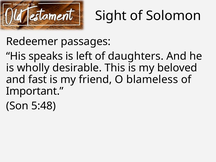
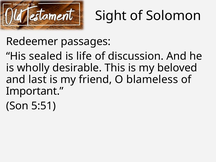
speaks: speaks -> sealed (46, 56)
left: left -> life (84, 56)
daughters: daughters -> discussion (136, 56)
fast: fast -> last (37, 80)
5:48: 5:48 -> 5:51 (44, 106)
